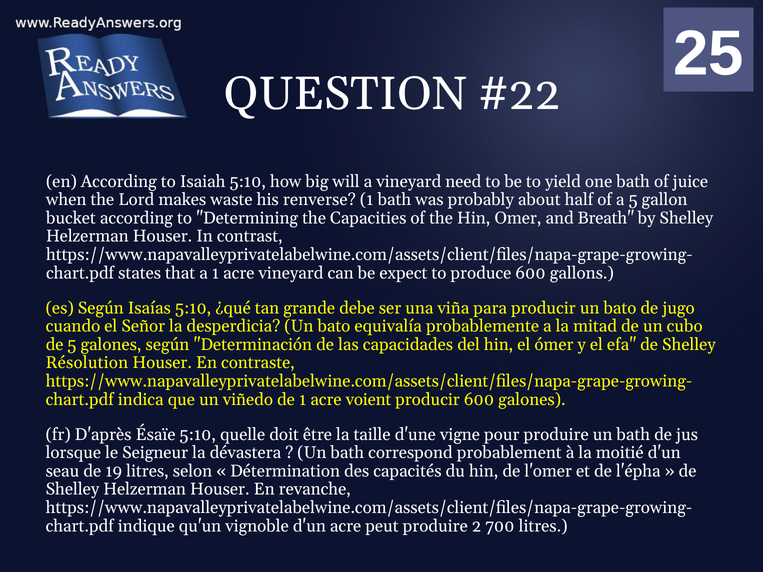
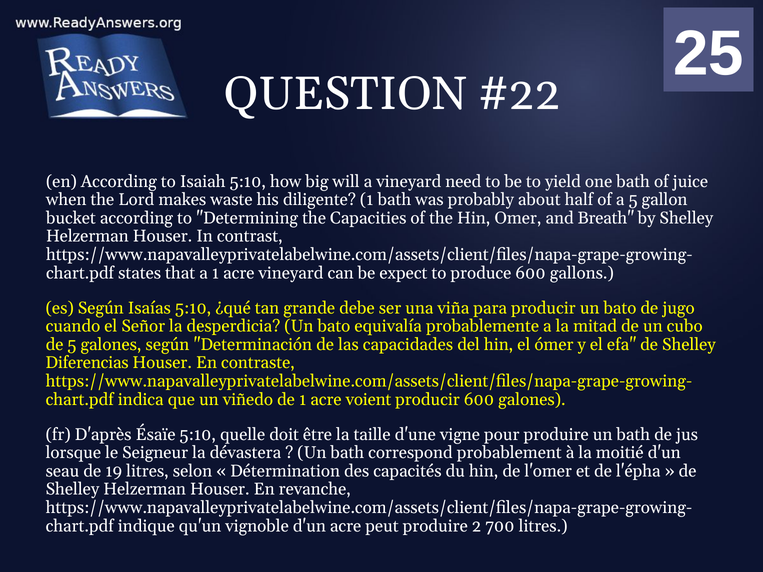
renverse: renverse -> diligente (319, 200)
Résolution: Résolution -> Diferencias (87, 363)
